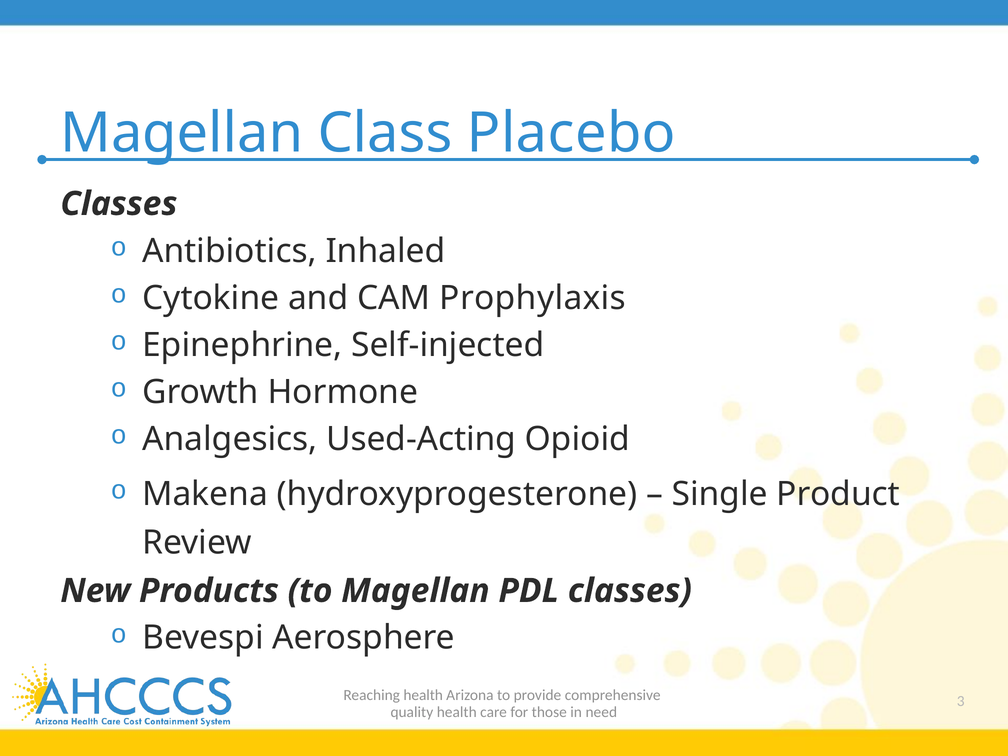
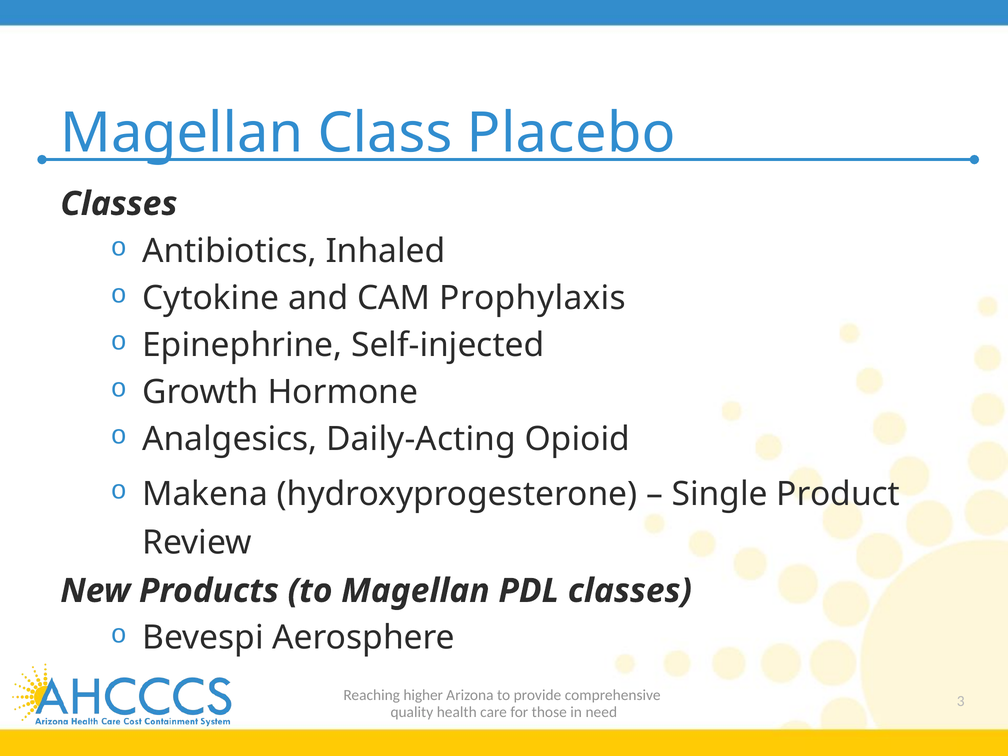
Used-Acting: Used-Acting -> Daily-Acting (421, 439)
Reaching health: health -> higher (423, 695)
